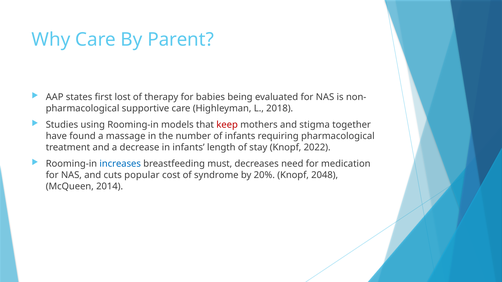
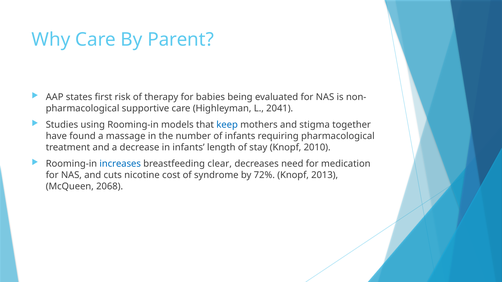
lost: lost -> risk (123, 97)
2018: 2018 -> 2041 (280, 108)
keep colour: red -> blue (227, 125)
2022: 2022 -> 2010 (317, 148)
must: must -> clear (220, 164)
popular: popular -> nicotine (142, 175)
20%: 20% -> 72% (264, 175)
2048: 2048 -> 2013 (325, 175)
2014: 2014 -> 2068 (110, 187)
